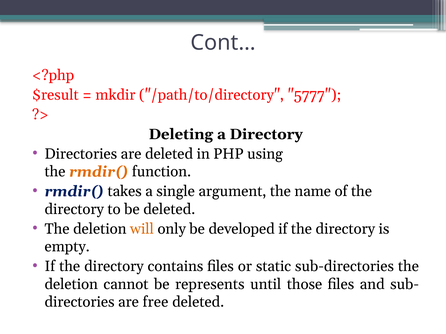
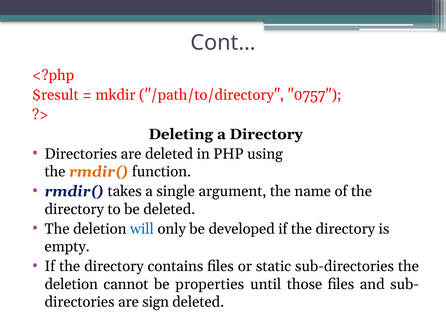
5777: 5777 -> 0757 (315, 95)
will colour: orange -> blue (142, 229)
represents: represents -> properties (210, 285)
free: free -> sign (156, 302)
